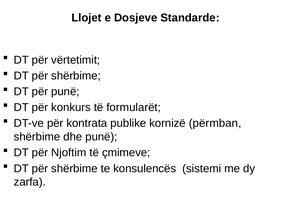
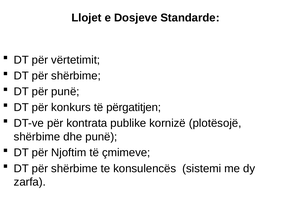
formularët: formularët -> përgatitjen (134, 108)
përmban: përmban -> plotësojë (215, 123)
